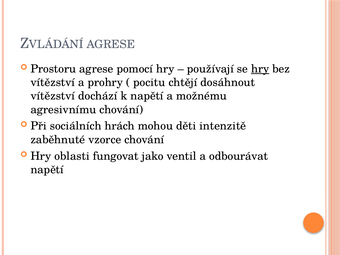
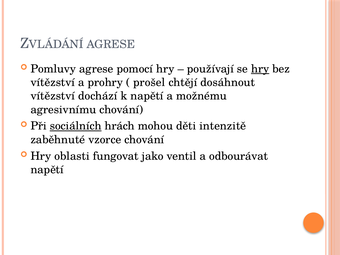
Prostoru: Prostoru -> Pomluvy (53, 69)
pocitu: pocitu -> prošel (149, 82)
sociálních underline: none -> present (76, 126)
